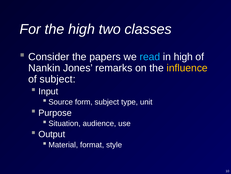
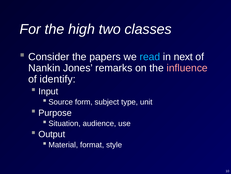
in high: high -> next (183, 57)
influence colour: yellow -> pink (187, 68)
of subject: subject -> identify (58, 79)
